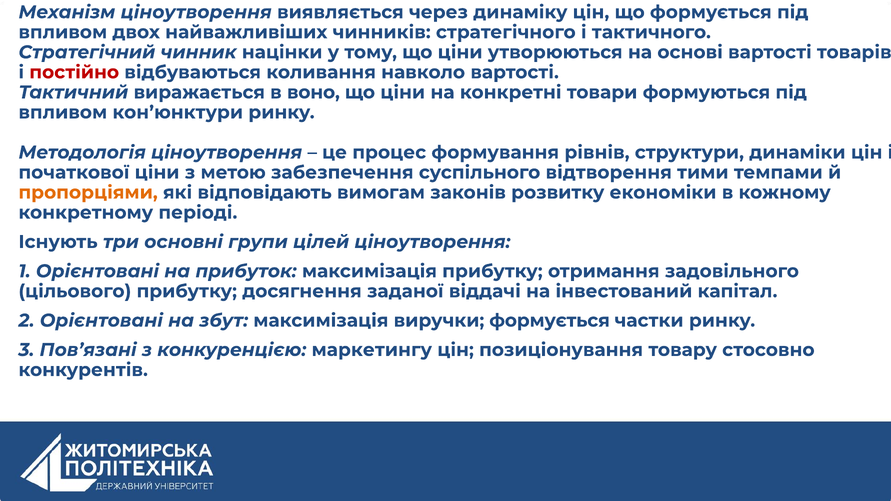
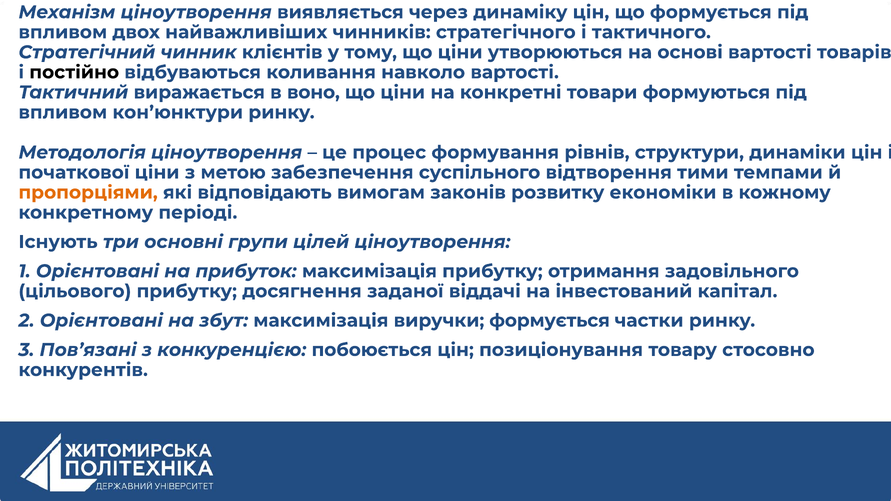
націнки: націнки -> клієнтів (282, 52)
постійно colour: red -> black (74, 72)
маркетингу: маркетингу -> побоюється (372, 350)
